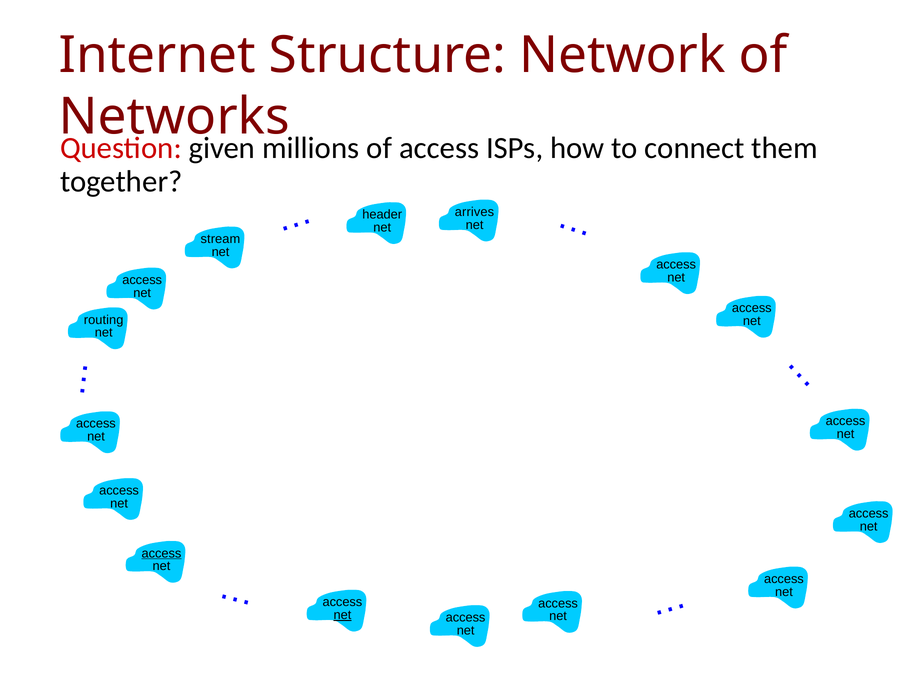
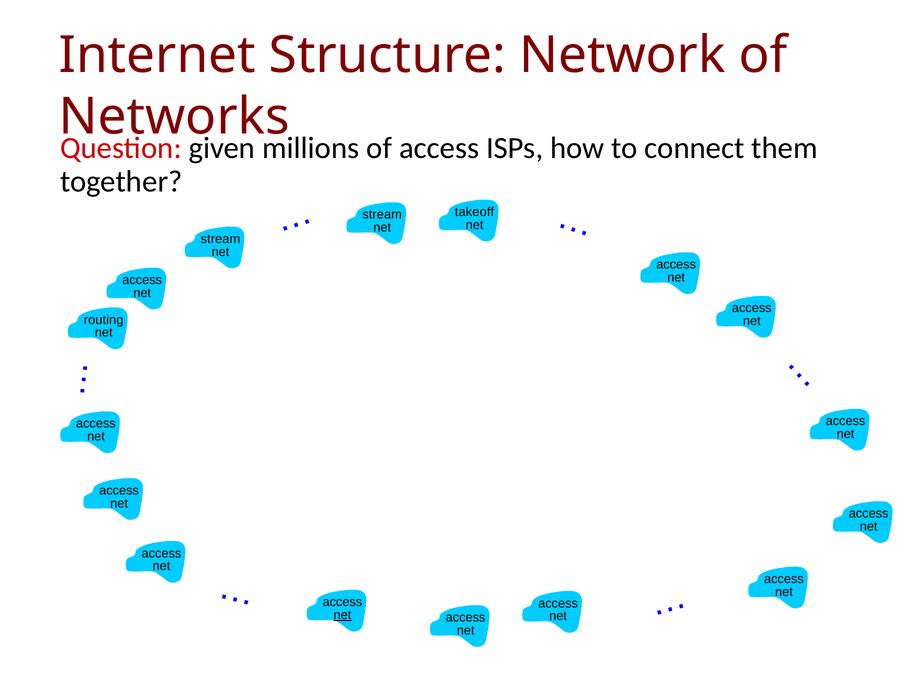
arrives: arrives -> takeoff (474, 212)
header: header -> stream (382, 215)
access underline: present -> none (161, 553)
